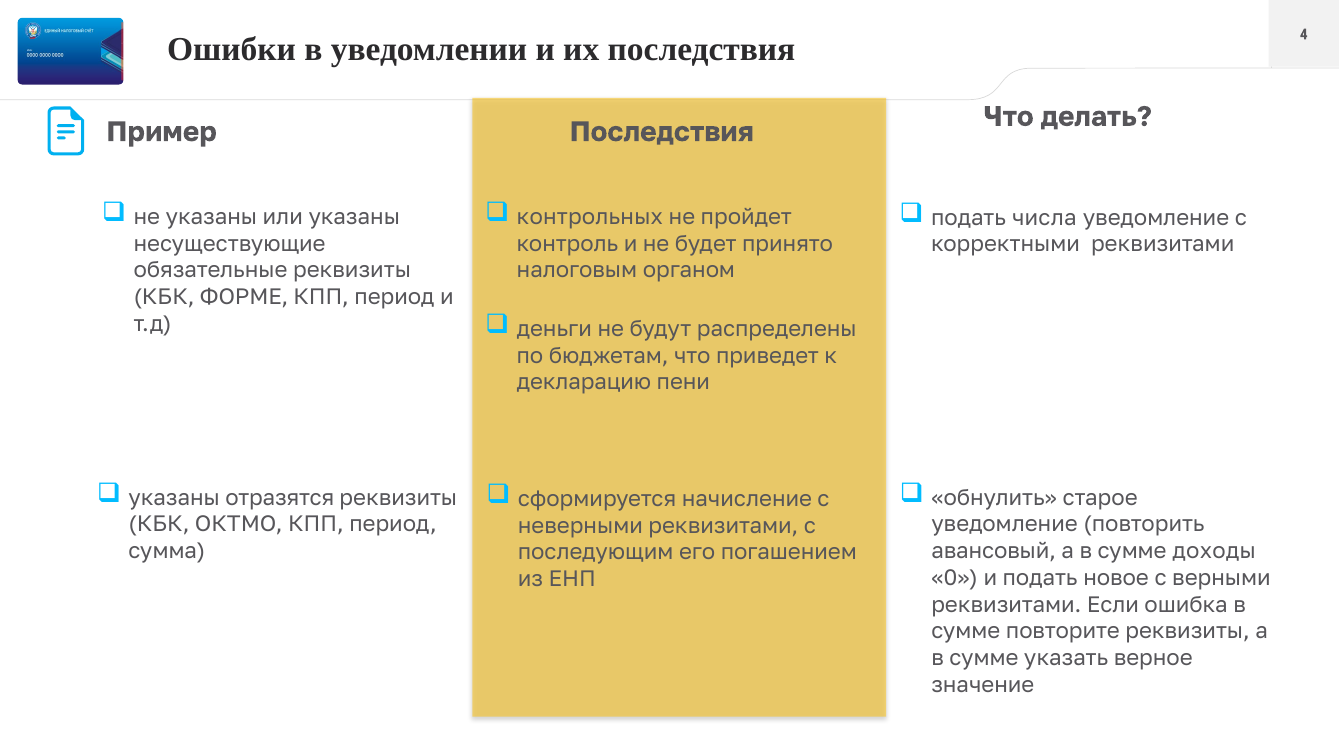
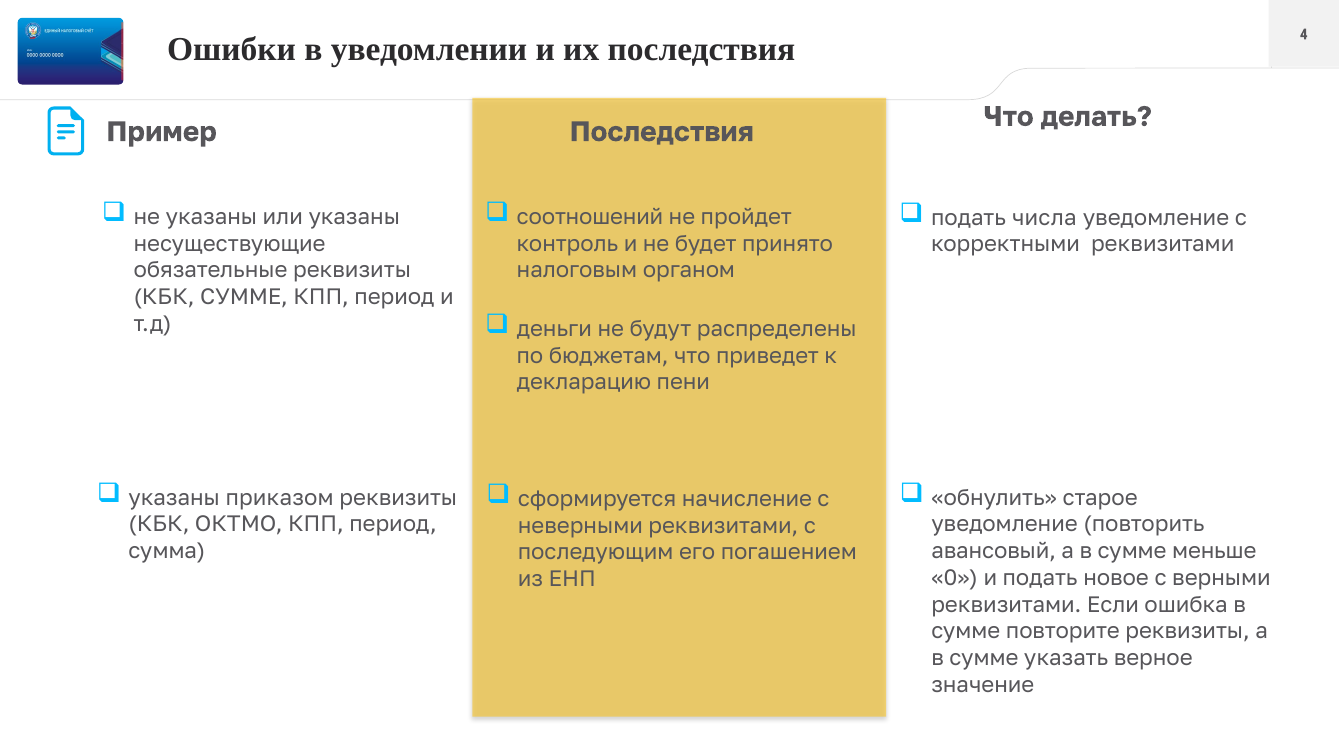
контрольных: контрольных -> соотношений (590, 217)
КБК ФОРМЕ: ФОРМЕ -> СУММЕ (244, 297)
отразятся: отразятся -> приказом (280, 498)
доходы: доходы -> меньше (1214, 551)
